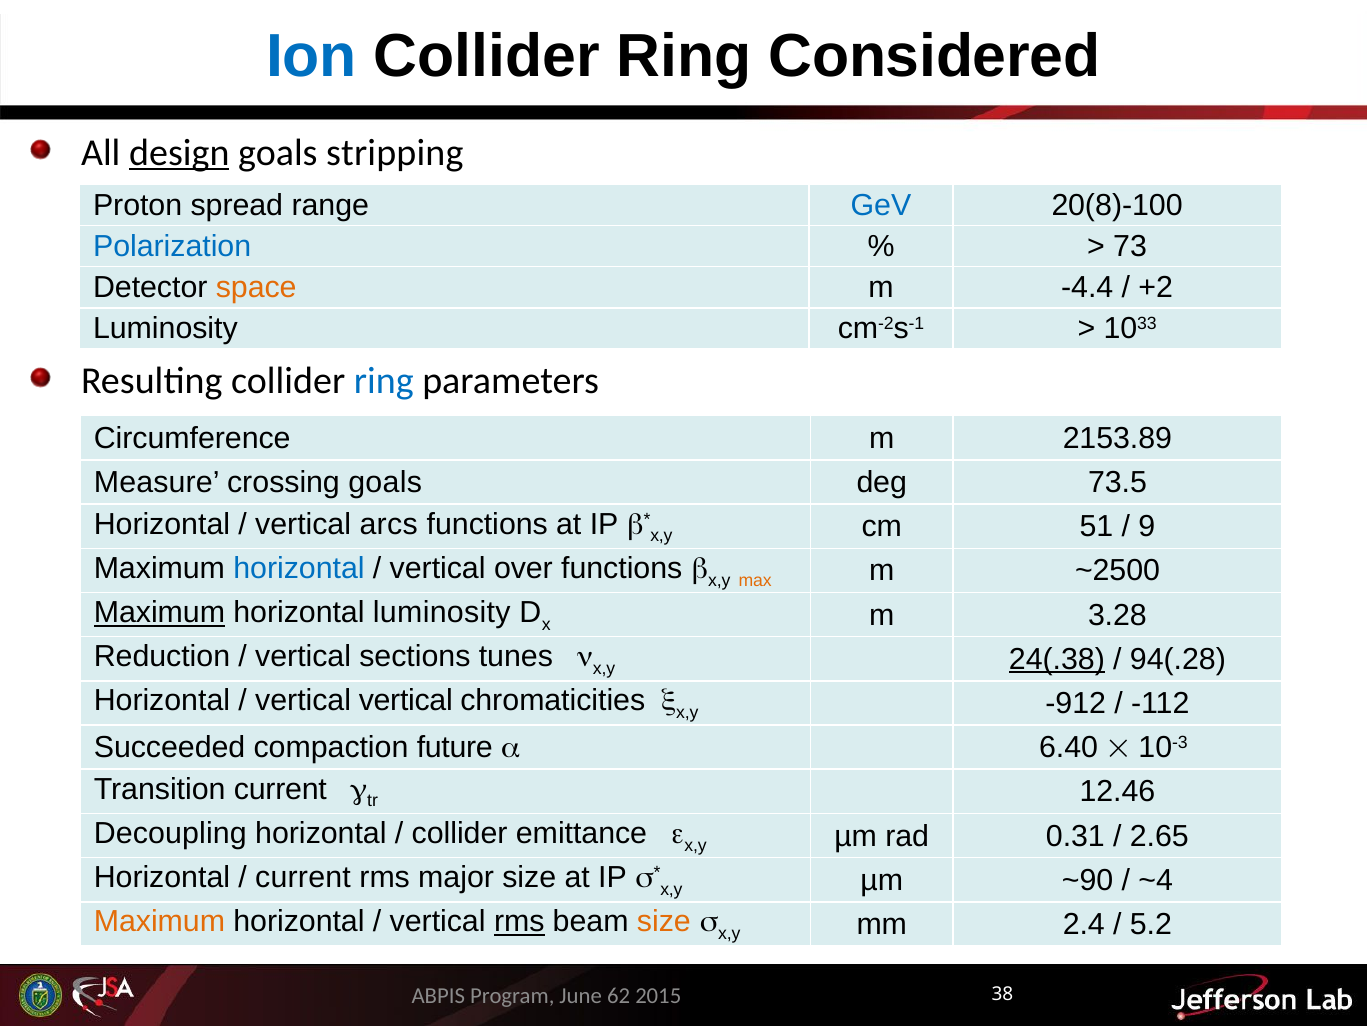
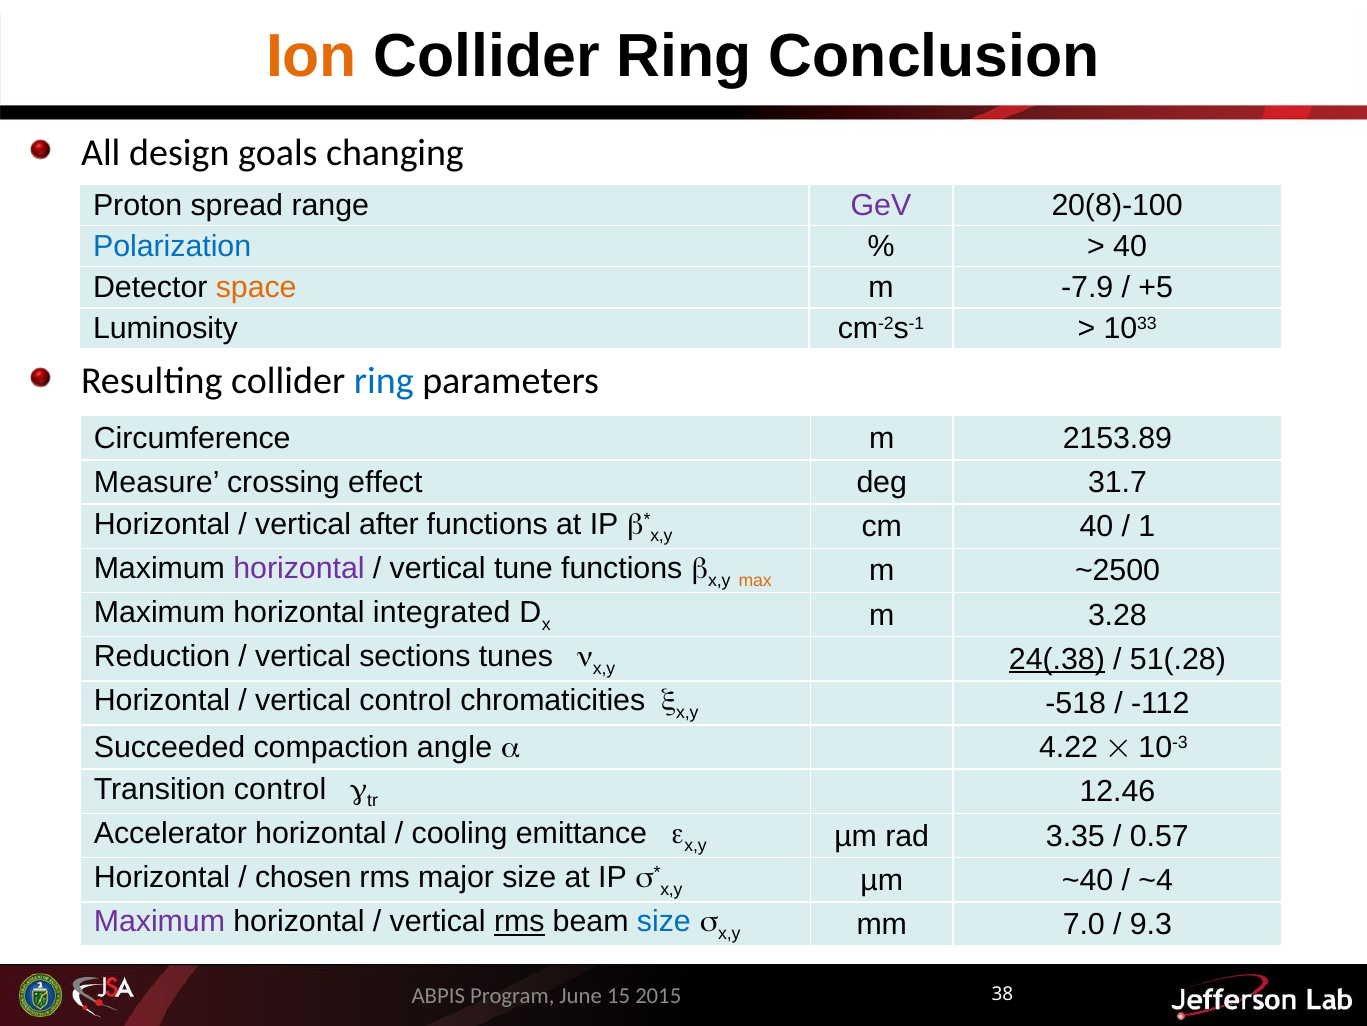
Ion colour: blue -> orange (312, 57)
Considered: Considered -> Conclusion (934, 57)
design underline: present -> none (179, 153)
stripping: stripping -> changing (395, 153)
GeV colour: blue -> purple (881, 205)
73: 73 -> 40 (1130, 246)
-4.4: -4.4 -> -7.9 (1087, 288)
+2: +2 -> +5 (1156, 288)
crossing goals: goals -> effect (385, 482)
73.5: 73.5 -> 31.7 (1118, 482)
arcs: arcs -> after (389, 524)
cm 51: 51 -> 40 (1097, 526)
9: 9 -> 1 (1147, 526)
horizontal colour: blue -> purple (299, 568)
over: over -> tune (523, 568)
Maximum underline: present -> none (159, 612)
horizontal luminosity: luminosity -> integrated (442, 612)
94(.28: 94(.28 -> 51(.28 (1178, 659)
vertical vertical: vertical -> control (406, 700)
-912: -912 -> -518 (1076, 703)
future: future -> angle (455, 747)
6.40: 6.40 -> 4.22 (1069, 747)
Transition current: current -> control (280, 789)
Decoupling: Decoupling -> Accelerator (170, 833)
collider: collider -> cooling (460, 833)
0.31: 0.31 -> 3.35 (1075, 835)
2.65: 2.65 -> 0.57 (1159, 835)
current: current -> chosen (303, 877)
~90: ~90 -> ~40 (1088, 880)
Maximum colour: orange -> purple (159, 921)
size colour: orange -> blue (664, 921)
2.4: 2.4 -> 7.0 (1084, 924)
5.2: 5.2 -> 9.3 (1151, 924)
62: 62 -> 15 (619, 995)
